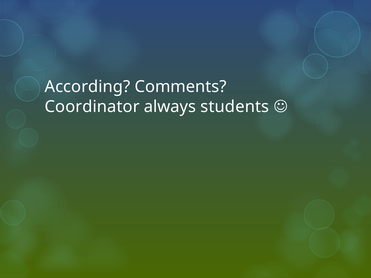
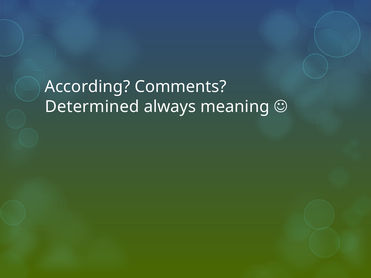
Coordinator: Coordinator -> Determined (92, 107)
students: students -> meaning (235, 107)
